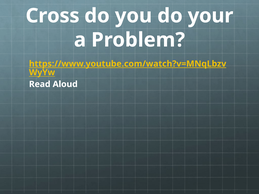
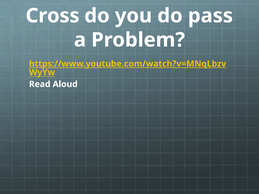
your: your -> pass (210, 16)
